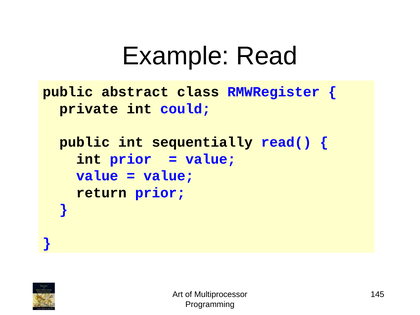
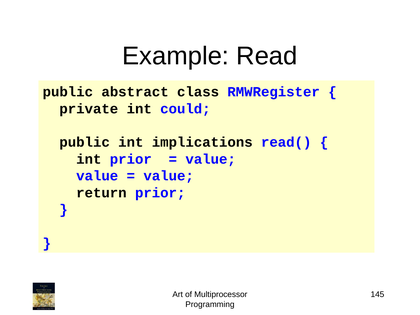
sequentially: sequentially -> implications (202, 142)
